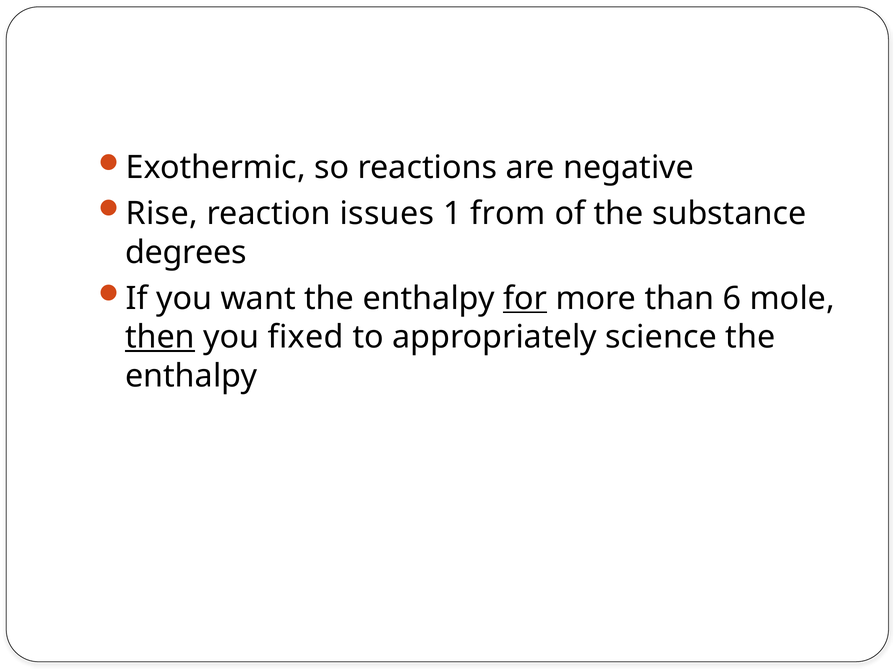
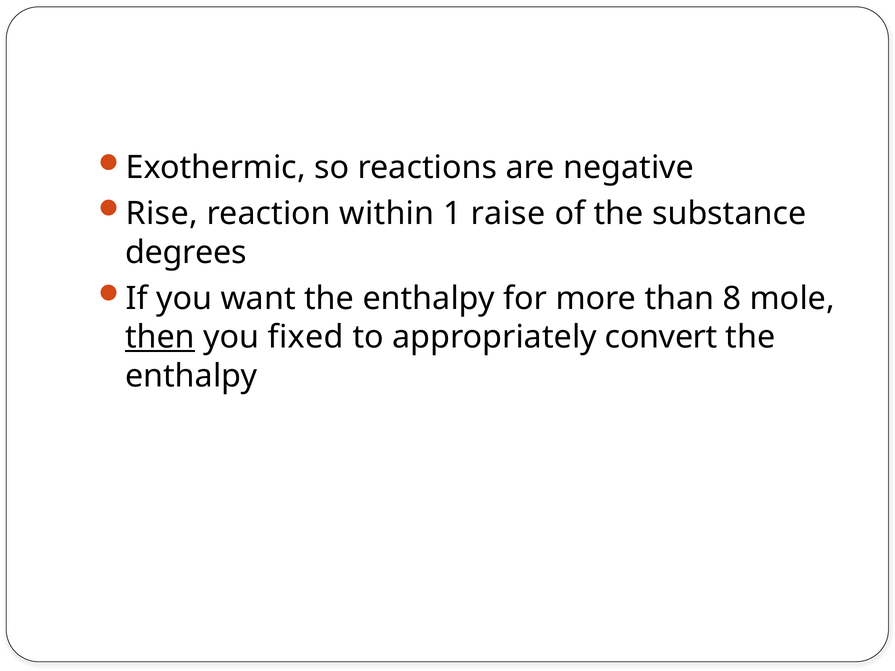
issues: issues -> within (387, 214)
from: from -> raise (508, 214)
for underline: present -> none (525, 298)
6: 6 -> 8 (732, 298)
science: science -> convert (661, 337)
